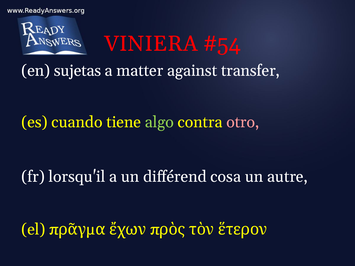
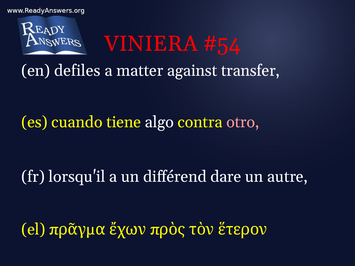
sujetas: sujetas -> defiles (77, 71)
algo colour: light green -> white (159, 122)
cosa: cosa -> dare (226, 177)
